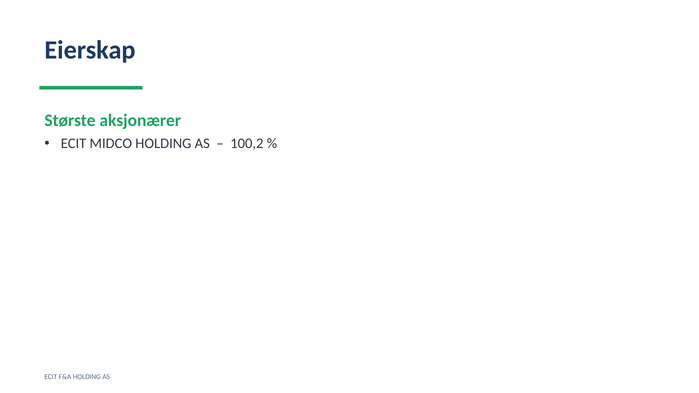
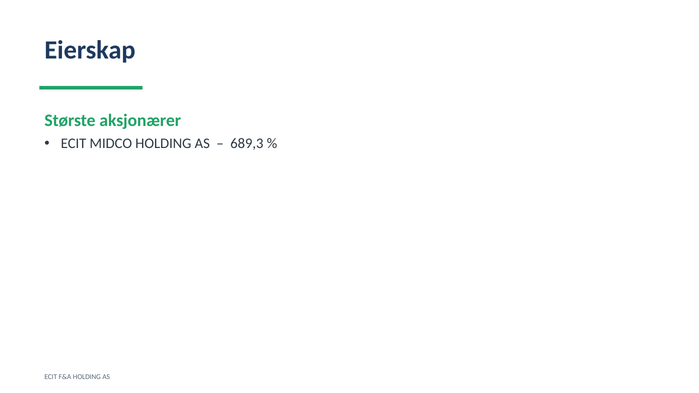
100,2: 100,2 -> 689,3 (247, 144)
